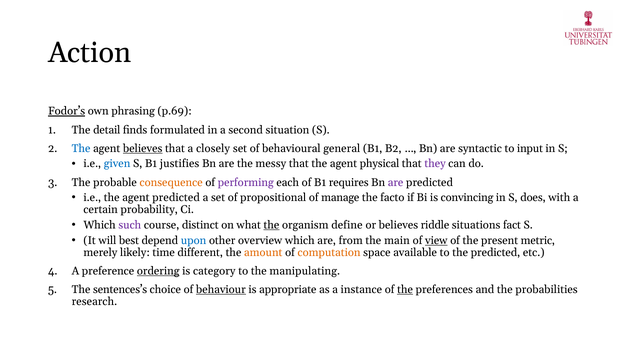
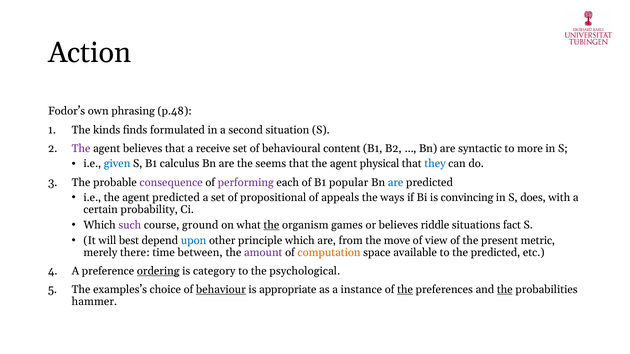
Fodor’s underline: present -> none (67, 111)
p.69: p.69 -> p.48 (175, 111)
detail: detail -> kinds (107, 130)
The colour: blue -> purple (81, 149)
believes underline: present -> none (143, 149)
closely: closely -> receive (213, 149)
general: general -> content (342, 149)
input: input -> more (530, 149)
justifies: justifies -> calculus (180, 164)
messy: messy -> seems (271, 164)
they colour: purple -> blue (435, 164)
consequence colour: orange -> purple (171, 183)
requires: requires -> popular (349, 183)
are colour: purple -> blue (396, 183)
manage: manage -> appeals (340, 198)
facto: facto -> ways (392, 198)
distinct: distinct -> ground (200, 225)
define: define -> games (347, 225)
overview: overview -> principle (260, 241)
main: main -> move (397, 241)
view underline: present -> none (436, 241)
likely: likely -> there (135, 253)
different: different -> between (200, 253)
amount colour: orange -> purple (263, 253)
manipulating: manipulating -> psychological (305, 271)
sentences’s: sentences’s -> examples’s (120, 290)
the underline: none -> present (505, 290)
research: research -> hammer (94, 302)
